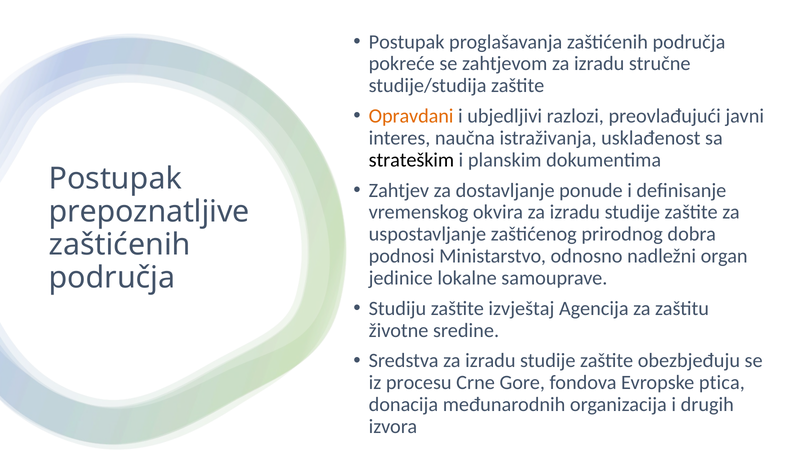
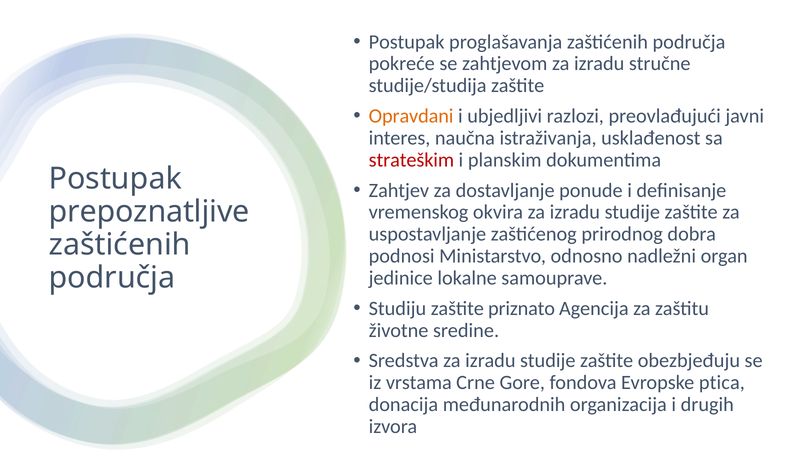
strateškim colour: black -> red (411, 160)
izvještaj: izvještaj -> priznato (522, 308)
procesu: procesu -> vrstama (419, 382)
